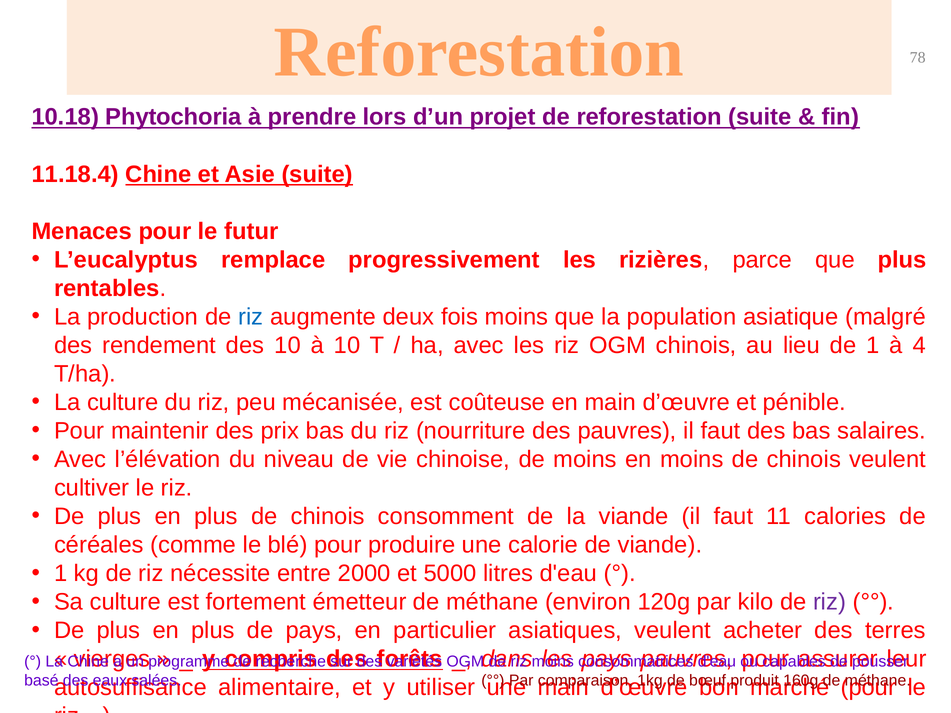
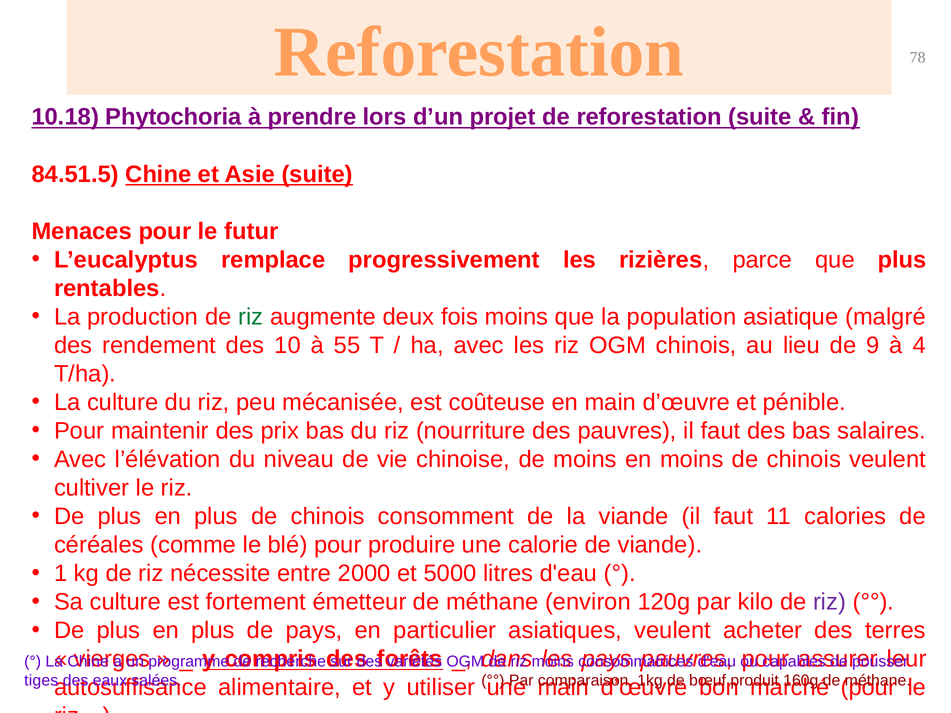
11.18.4: 11.18.4 -> 84.51.5 (75, 174)
riz colour: blue -> green (251, 317)
à 10: 10 -> 55 (347, 345)
de 1: 1 -> 9 (873, 345)
basé: basé -> tiges (41, 681)
